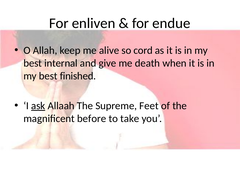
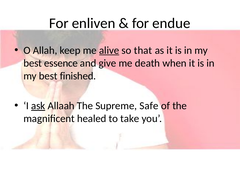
alive underline: none -> present (109, 50)
cord: cord -> that (143, 50)
internal: internal -> essence (61, 63)
Feet: Feet -> Safe (149, 106)
before: before -> healed (92, 119)
